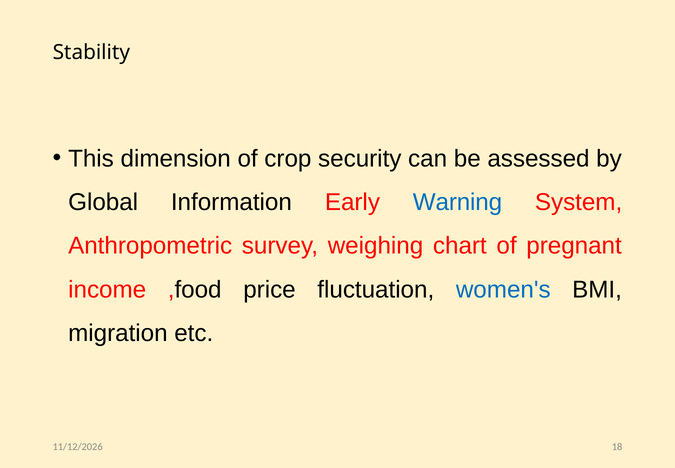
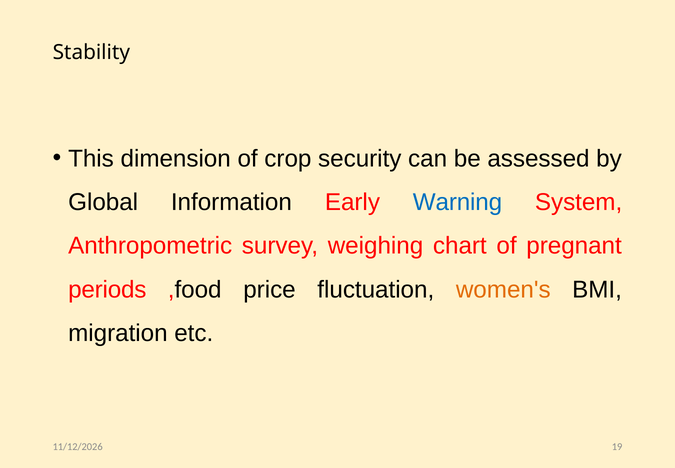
income: income -> periods (107, 289)
women's colour: blue -> orange (503, 289)
18: 18 -> 19 (617, 446)
